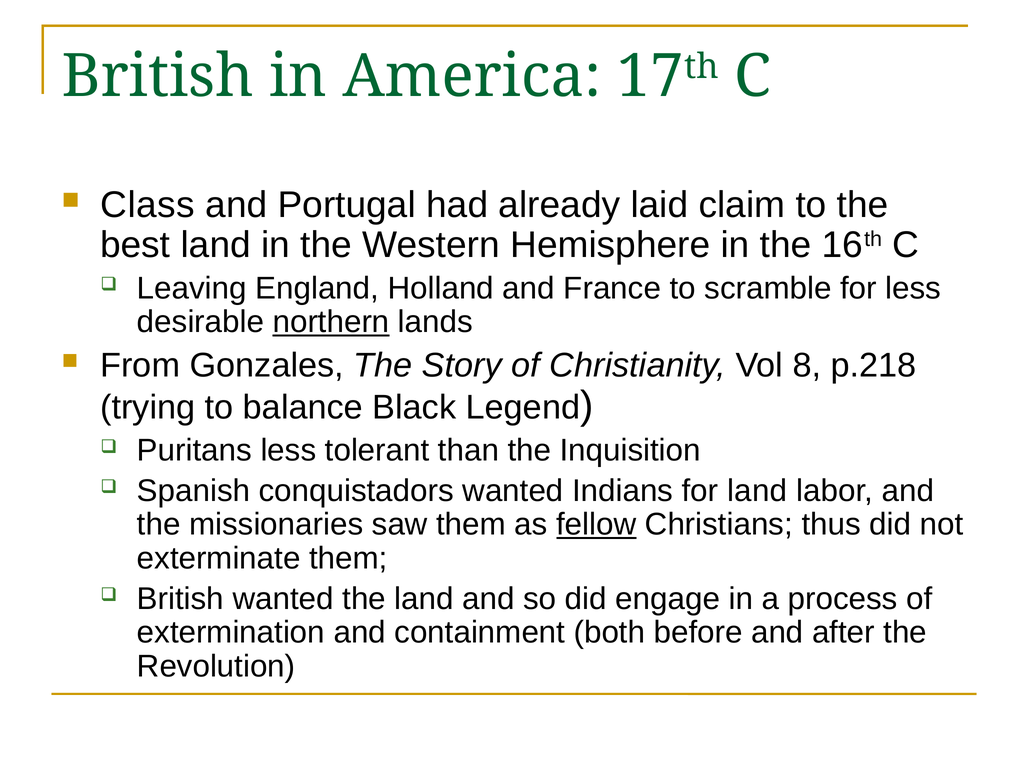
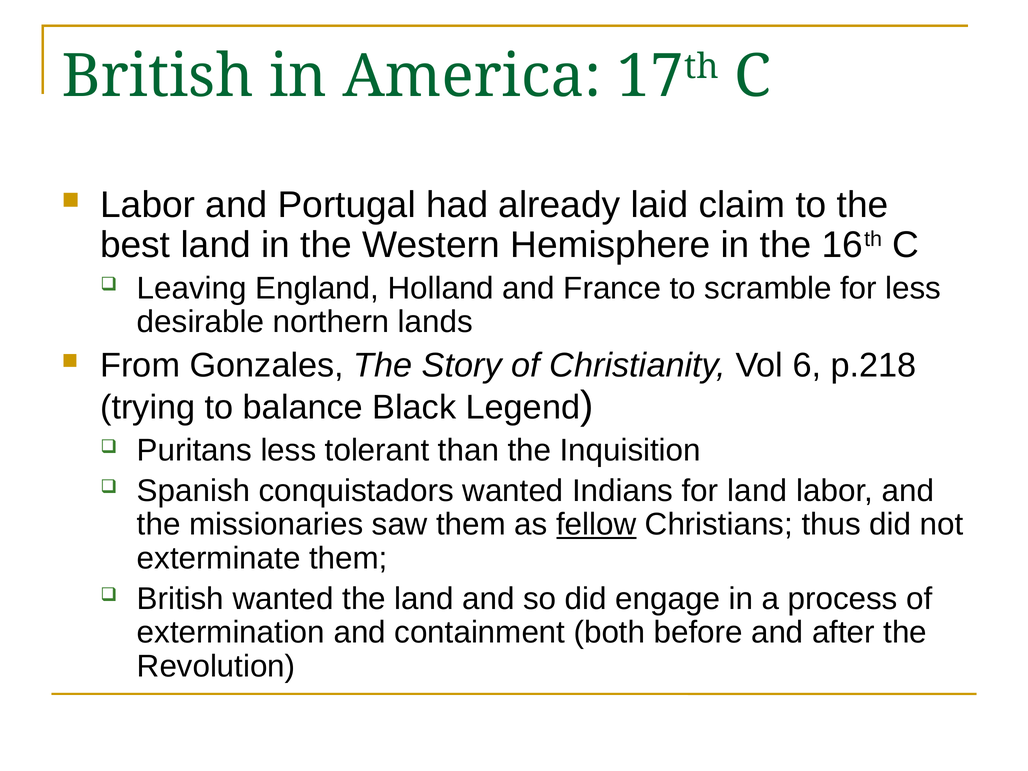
Class: Class -> Labor (148, 205)
northern underline: present -> none (331, 322)
8: 8 -> 6 (807, 366)
